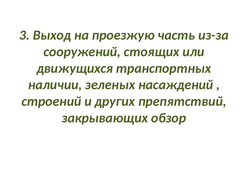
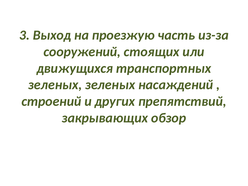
наличии: наличии -> зеленых (55, 85)
